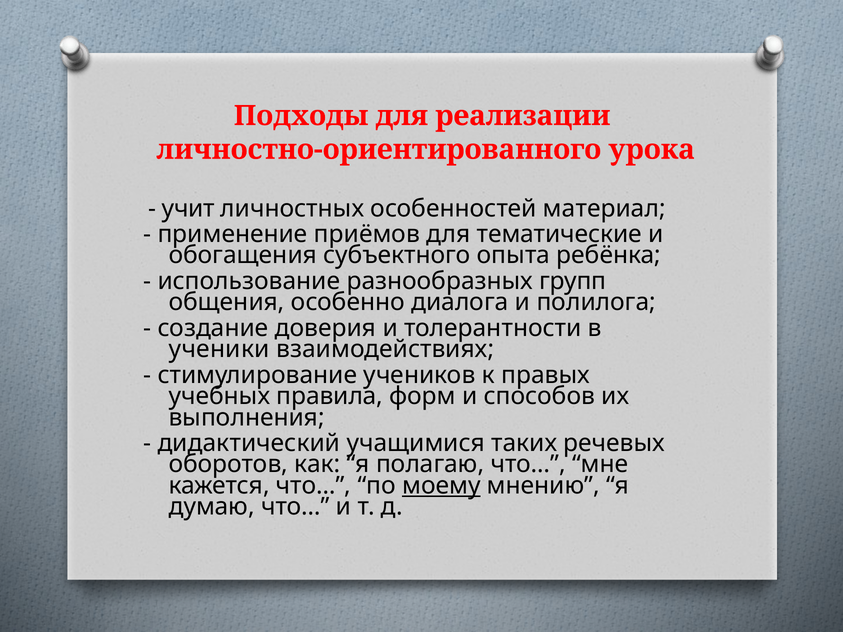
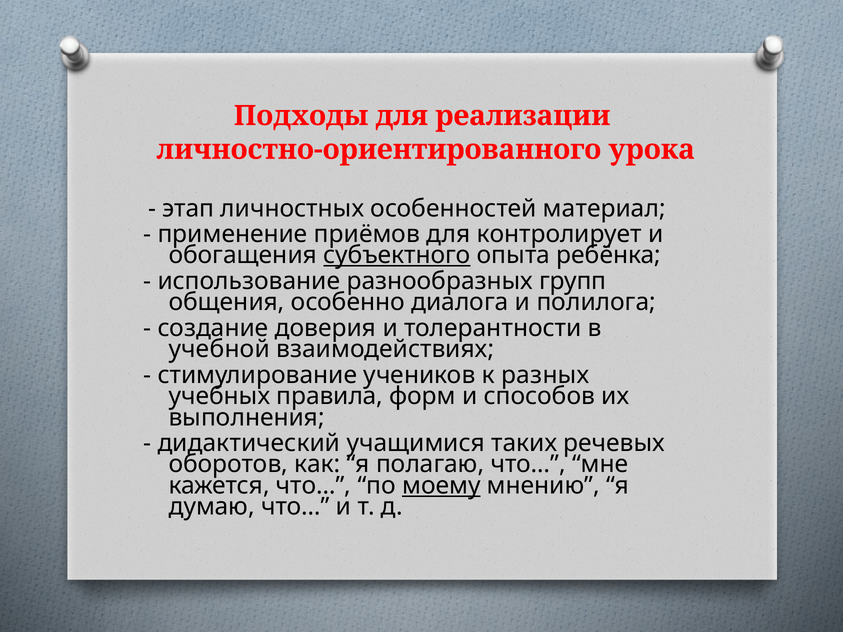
учит: учит -> этап (188, 208)
тематические: тематические -> контролирует (559, 234)
субъектного underline: none -> present (397, 255)
ученики: ученики -> учебной (219, 349)
правых: правых -> разных (545, 375)
